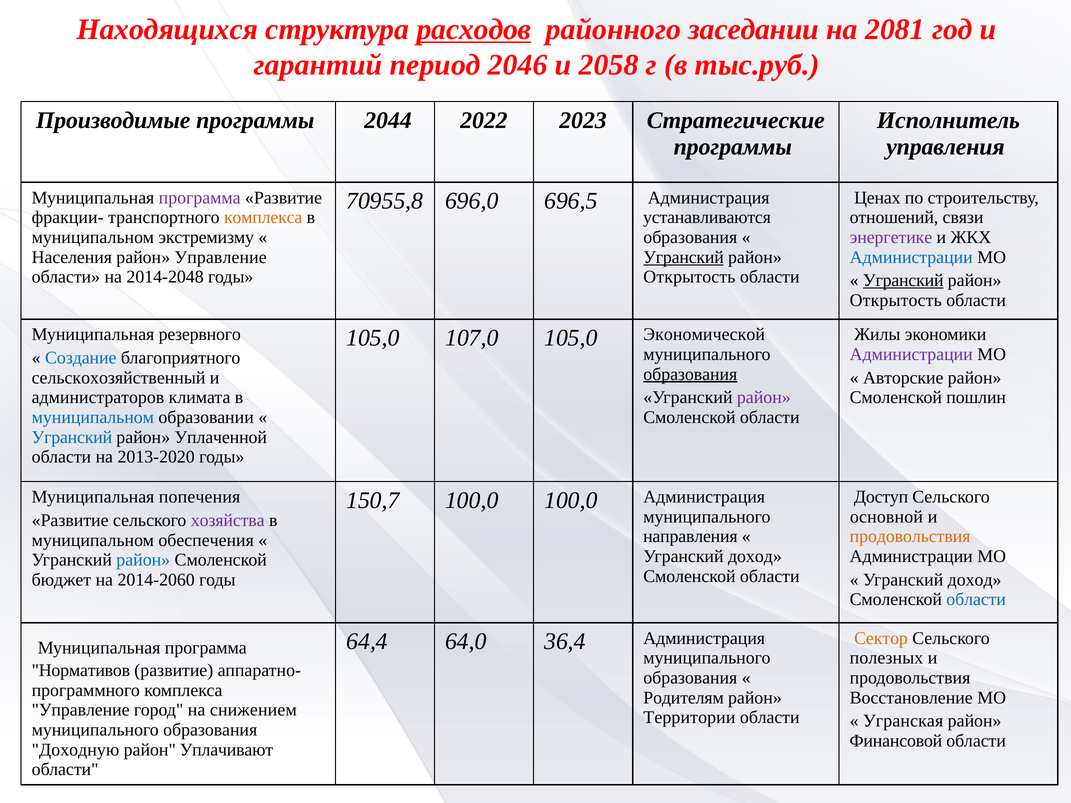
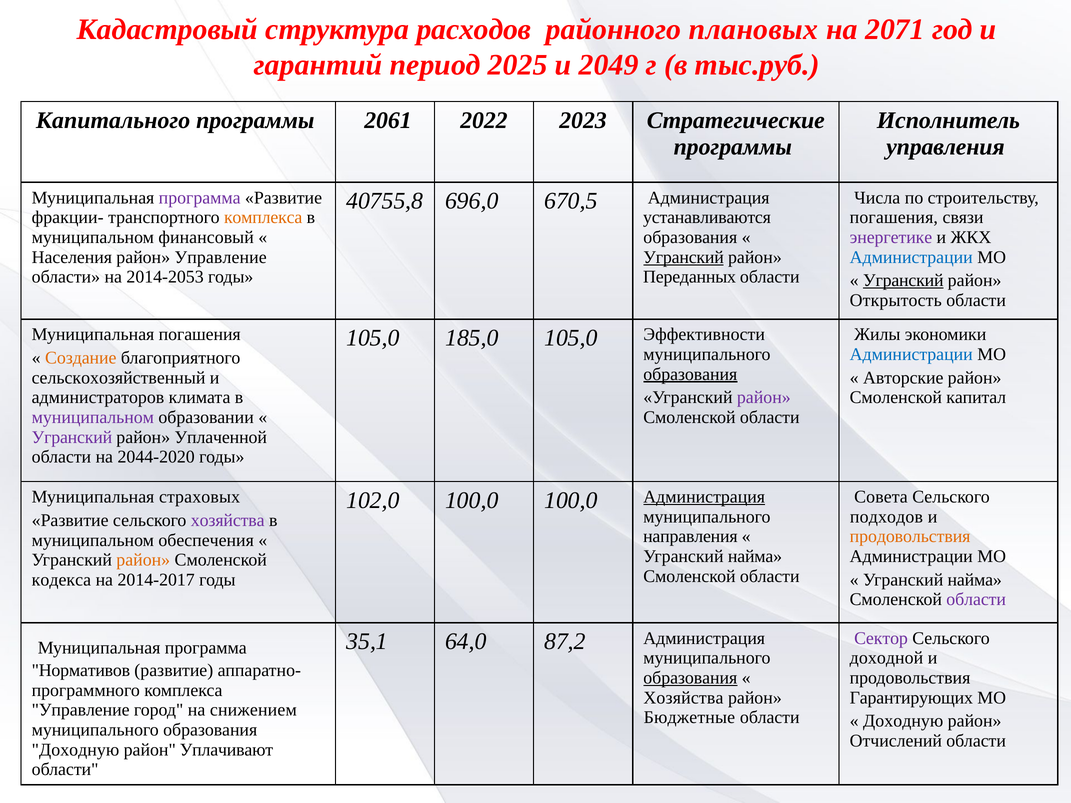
Находящихся: Находящихся -> Кадастровый (167, 29)
расходов underline: present -> none (474, 29)
заседании: заседании -> плановых (753, 29)
2081: 2081 -> 2071 (895, 29)
2046: 2046 -> 2025 (518, 65)
2058: 2058 -> 2049 (609, 65)
Производимые: Производимые -> Капитального (113, 120)
2044: 2044 -> 2061 (388, 120)
Ценах: Ценах -> Числа (877, 198)
70955,8: 70955,8 -> 40755,8 (385, 201)
696,5: 696,5 -> 670,5 (571, 201)
отношений: отношений -> погашения (894, 218)
экстремизму: экстремизму -> финансовый (206, 237)
2014-2048: 2014-2048 -> 2014-2053 (165, 277)
Открытость: Открытость -> Переданных (690, 277)
Муниципальная резервного: резервного -> погашения (200, 335)
107,0: 107,0 -> 185,0 (472, 338)
Экономической: Экономической -> Эффективности (704, 335)
Администрации colour: purple -> blue (911, 354)
Создание colour: blue -> orange (81, 358)
пошлин: пошлин -> капитал (976, 398)
муниципальном colour: blue -> purple (93, 417)
Угранский colour: blue -> purple (72, 437)
2013-2020: 2013-2020 -> 2044-2020 (156, 457)
попечения: попечения -> страховых (200, 497)
Доступ: Доступ -> Совета (881, 497)
150,7: 150,7 -> 102,0 (373, 500)
Администрация underline: none -> present (704, 497)
основной: основной -> подходов (886, 517)
доход: доход -> найма (755, 557)
район colour: blue -> orange (143, 560)
бюджет: бюджет -> кодекса (61, 580)
2014-2060: 2014-2060 -> 2014-2017 (156, 580)
доход: доход -> найма (975, 580)
области colour: blue -> purple (976, 600)
Сектор colour: orange -> purple (881, 638)
64,4: 64,4 -> 35,1 (367, 642)
36,4: 36,4 -> 87,2 (565, 642)
полезных: полезных -> доходной (887, 658)
образования underline: none -> present (690, 678)
Родителям: Родителям -> Хозяйства (683, 698)
Восстановление: Восстановление -> Гарантирующих (911, 698)
Территории: Территории -> Бюджетные (689, 718)
Угранская: Угранская -> Доходную (903, 721)
Финансовой: Финансовой -> Отчислений (896, 741)
